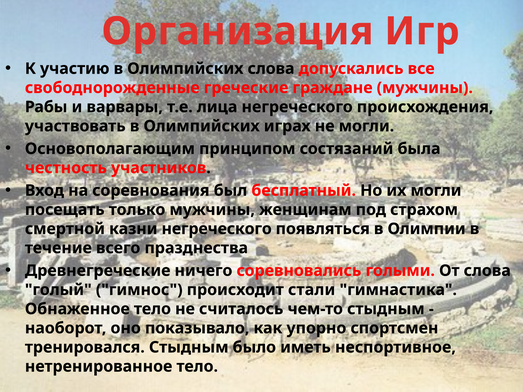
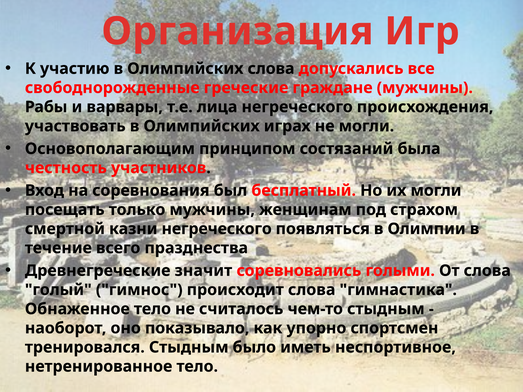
ничего: ничего -> значит (203, 271)
происходит стали: стали -> слова (312, 290)
